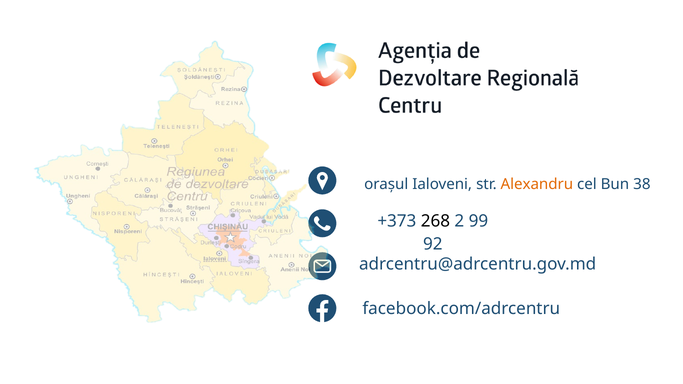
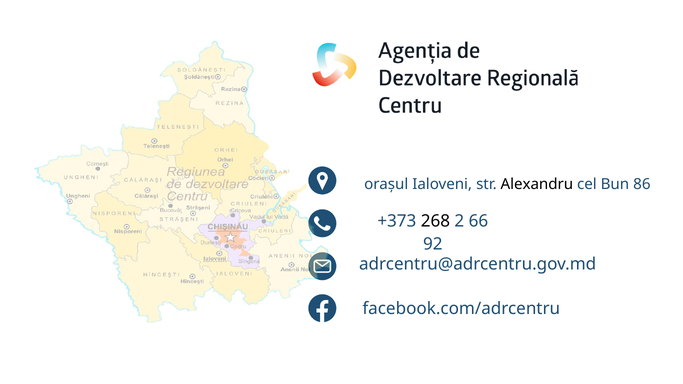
Alexandru colour: orange -> black (537, 184)
38: 38 -> 86 (642, 184)
99: 99 -> 66 (478, 221)
